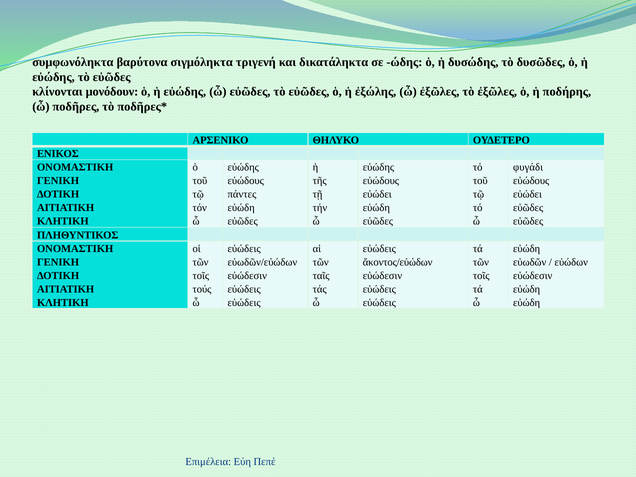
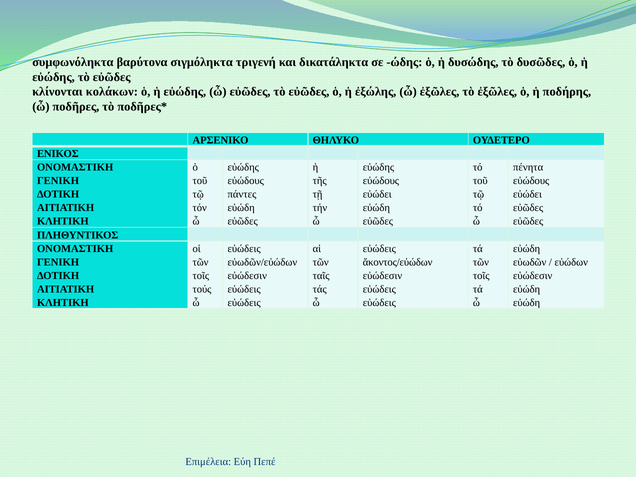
μονόδουν: μονόδουν -> κολάκων (112, 92)
φυγάδι: φυγάδι -> πένητα (528, 167)
